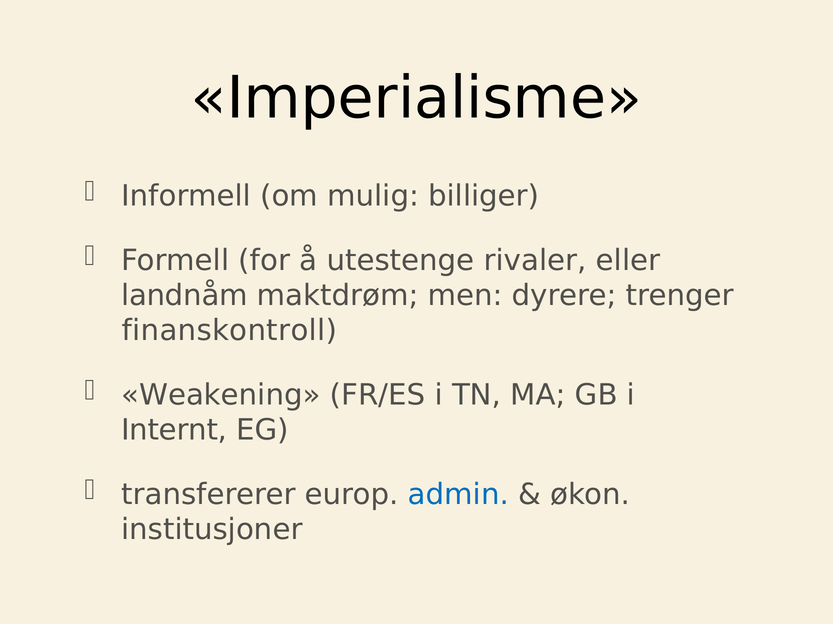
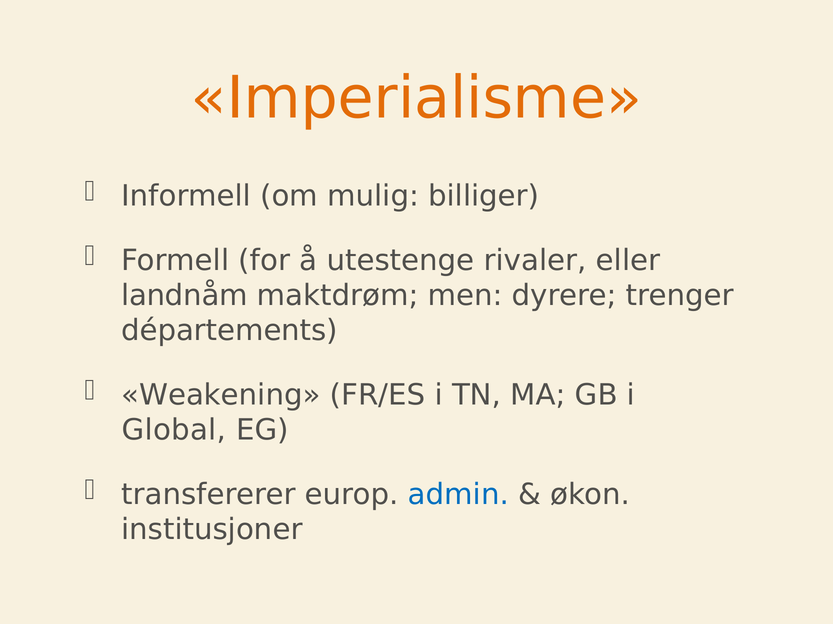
Imperialisme colour: black -> orange (416, 98)
finanskontroll: finanskontroll -> départements (230, 331)
Internt: Internt -> Global (174, 431)
